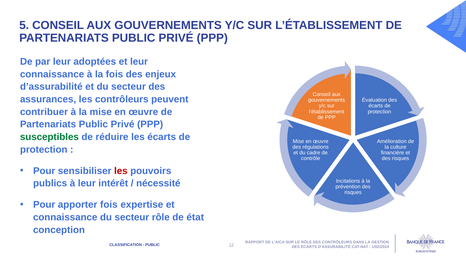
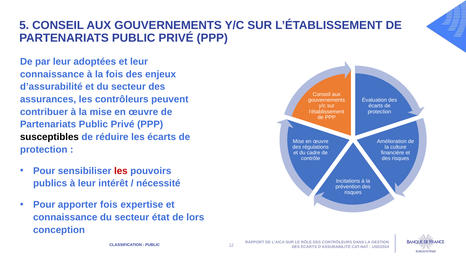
susceptibles colour: green -> black (49, 137)
secteur rôle: rôle -> état (161, 217)
état: état -> lors (195, 217)
